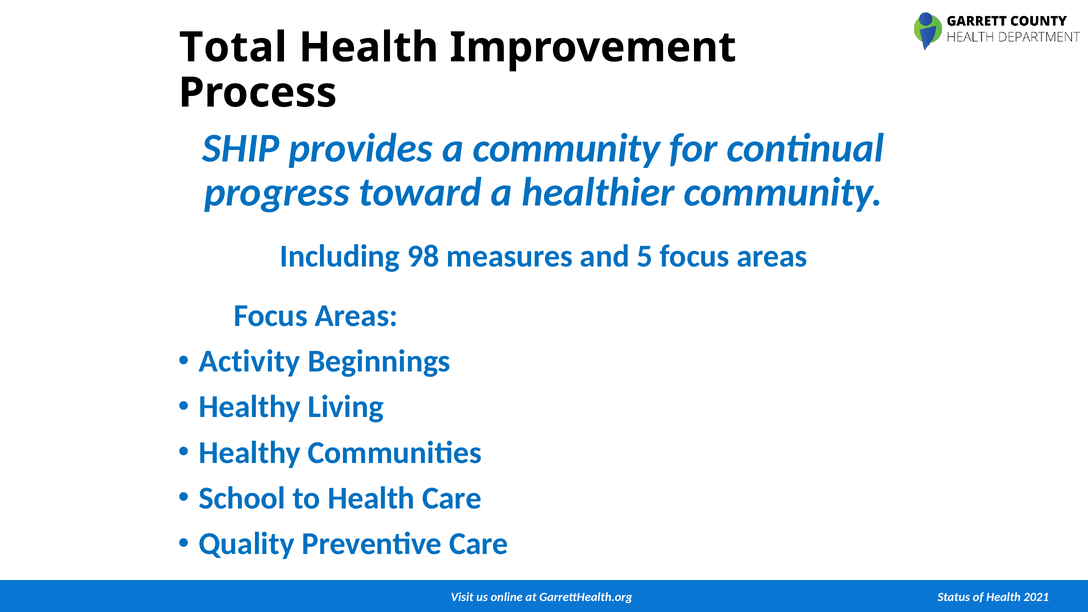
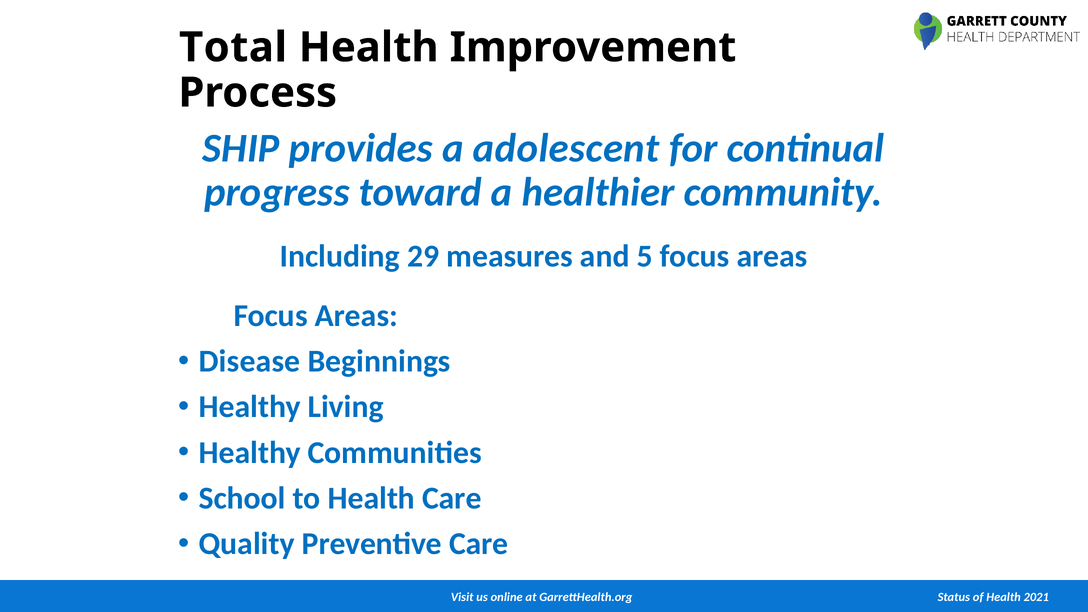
a community: community -> adolescent (566, 148)
98: 98 -> 29 (423, 257)
Activity: Activity -> Disease (250, 361)
